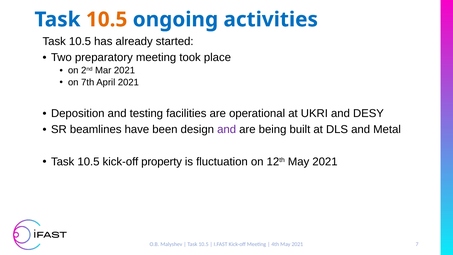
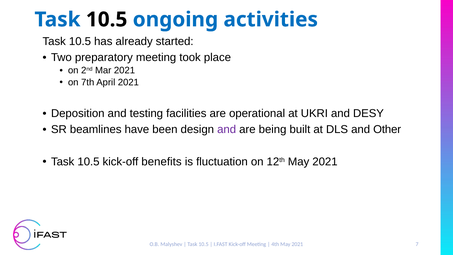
10.5 colour: orange -> black (107, 20)
Metal: Metal -> Other (387, 129)
property: property -> benefits (162, 162)
